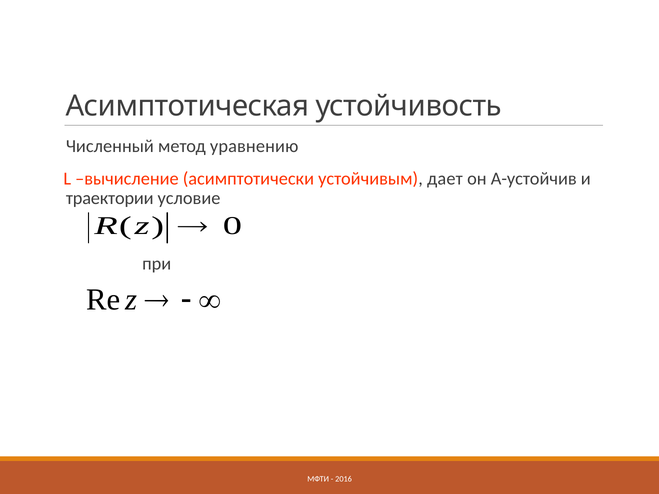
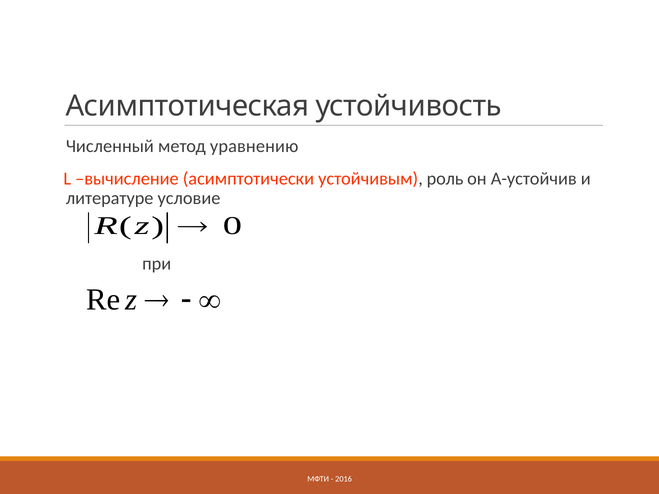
дает: дает -> роль (445, 179)
траектории: траектории -> литературе (110, 198)
